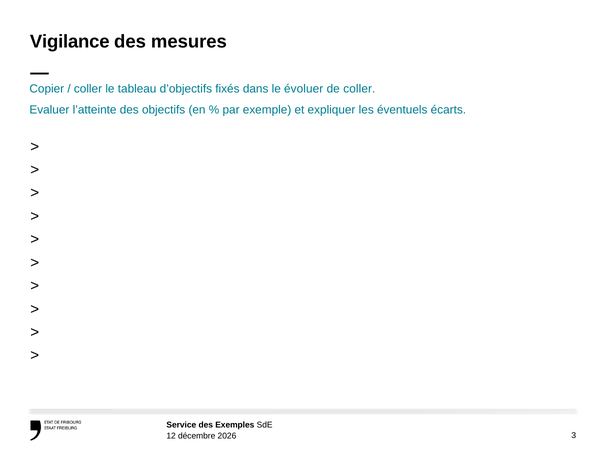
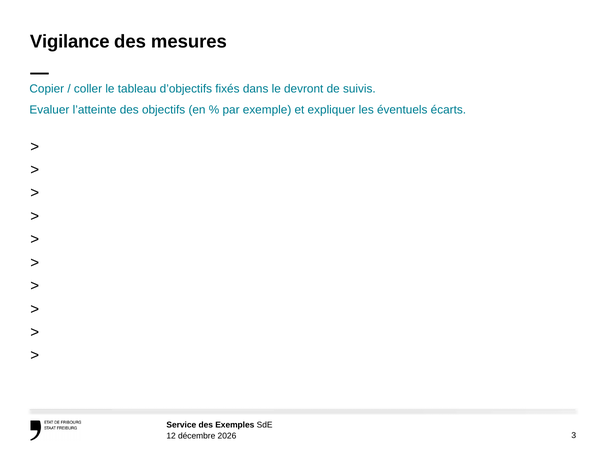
évoluer: évoluer -> devront (304, 89)
de coller: coller -> suivis (359, 89)
